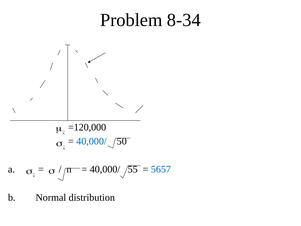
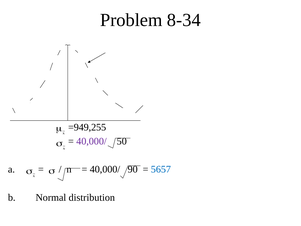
=120,000: =120,000 -> =949,255 (87, 127)
40,000/ colour: blue -> purple (91, 141)
55: 55 -> 90 (133, 169)
